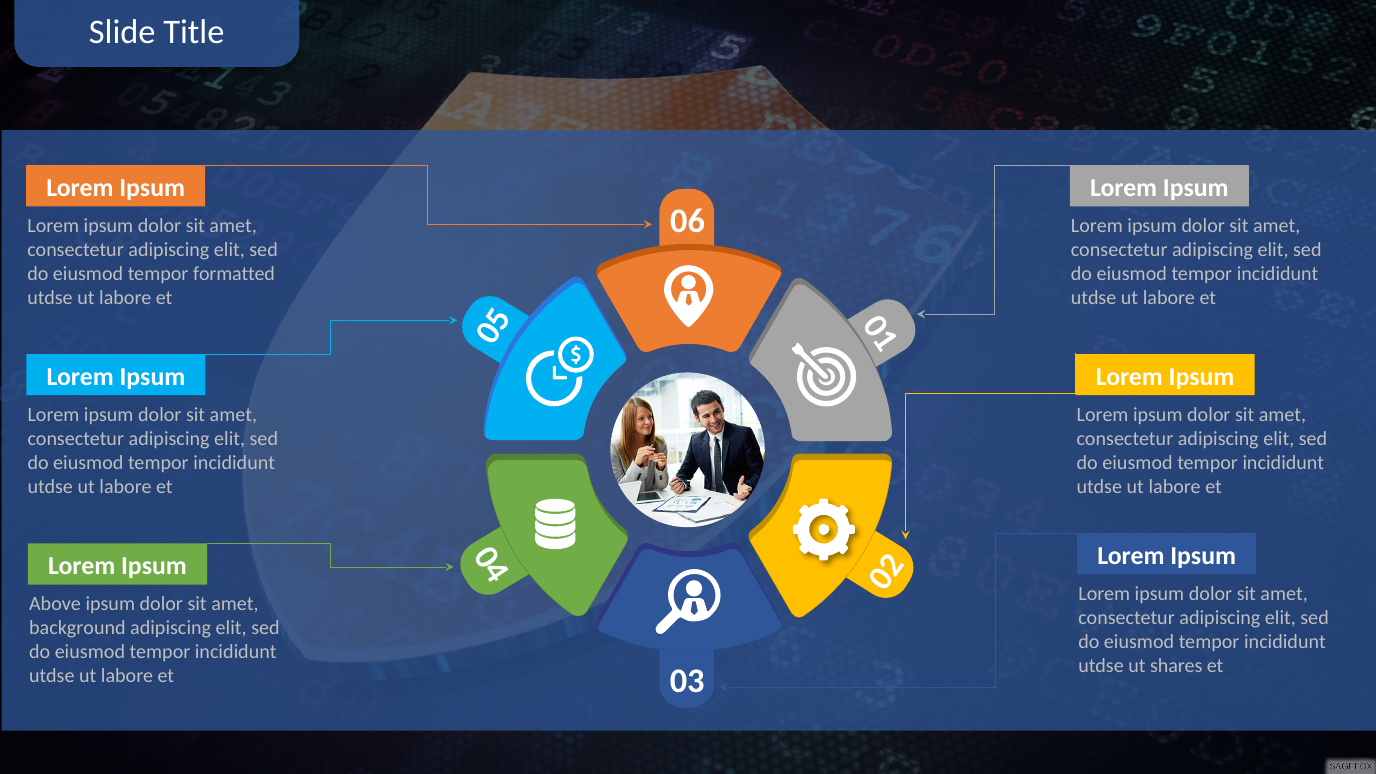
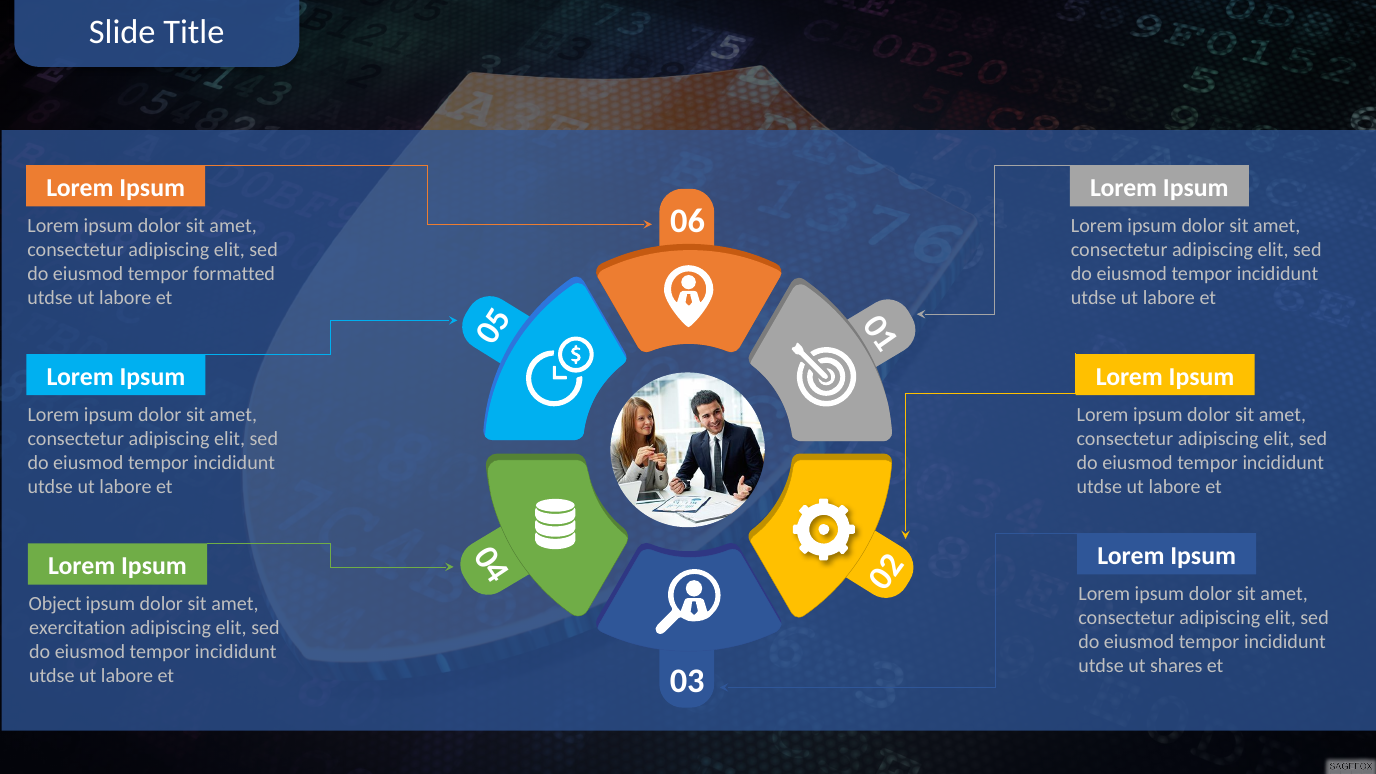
Above: Above -> Object (55, 604)
background: background -> exercitation (77, 628)
